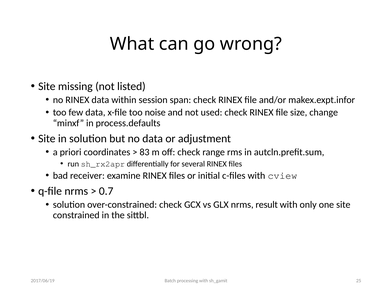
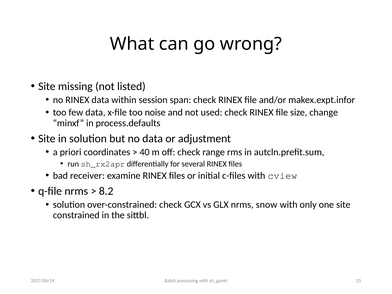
83: 83 -> 40 (145, 152)
0.7: 0.7 -> 8.2 (106, 191)
result: result -> snow (267, 205)
